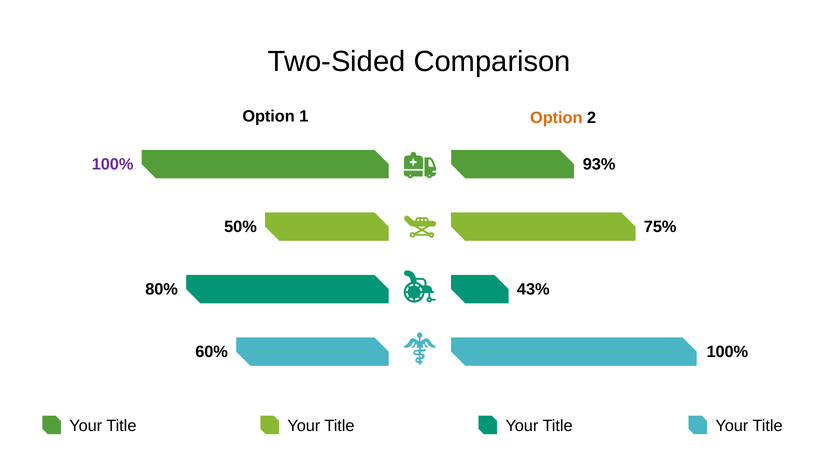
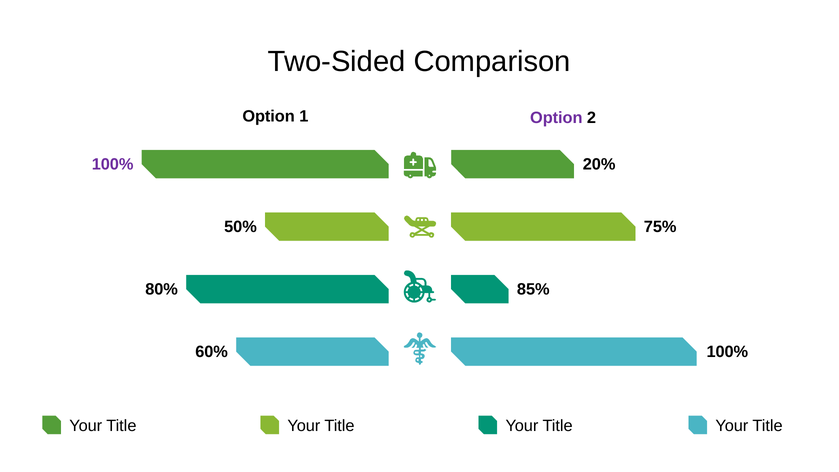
Option colour: orange -> purple (556, 118)
93%: 93% -> 20% (599, 165)
43%: 43% -> 85% (533, 289)
